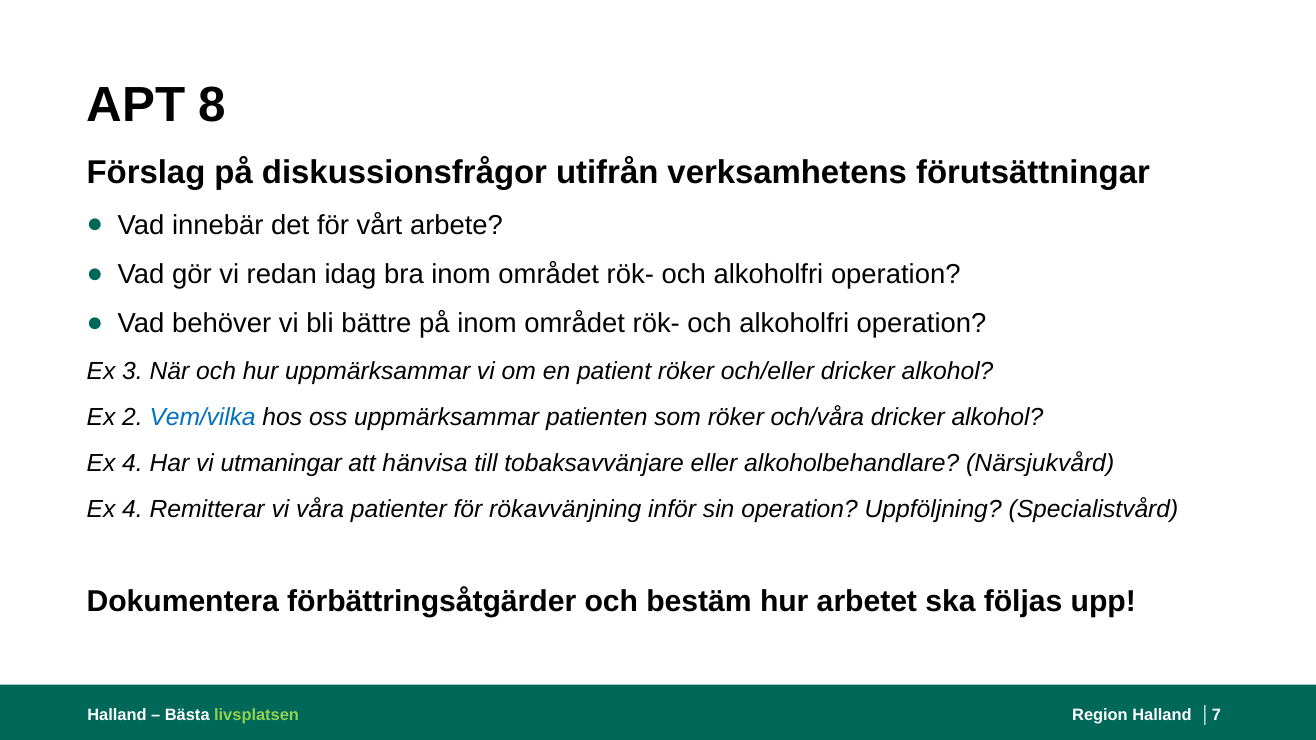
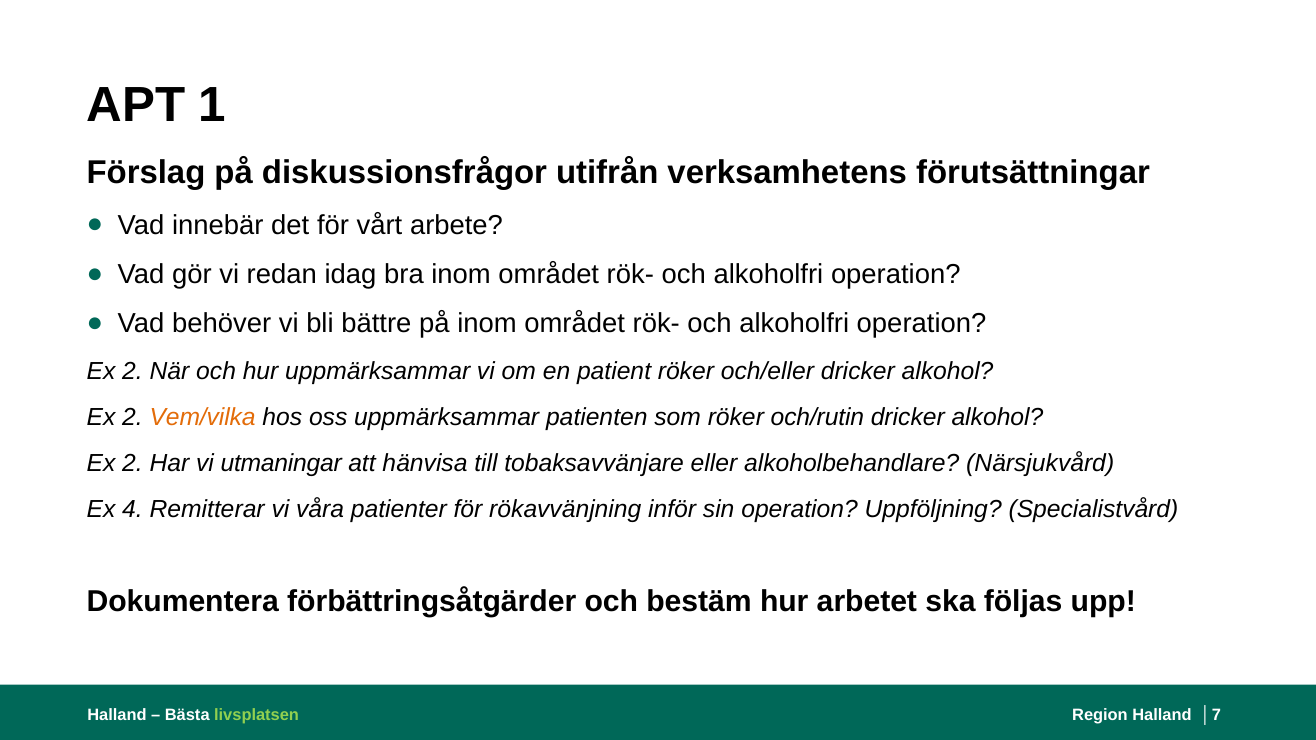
8: 8 -> 1 (213, 106)
3: 3 -> 2 (132, 372)
Vem/vilka colour: blue -> orange (203, 418)
och/våra: och/våra -> och/rutin (817, 418)
4: 4 -> 2 (132, 464)
